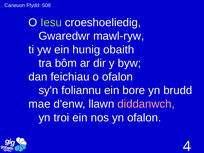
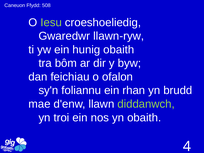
mawl-ryw: mawl-ryw -> llawn-ryw (119, 36)
bore: bore -> rhan (134, 90)
diddanwch colour: pink -> light green (146, 104)
yn ofalon: ofalon -> obaith (144, 118)
